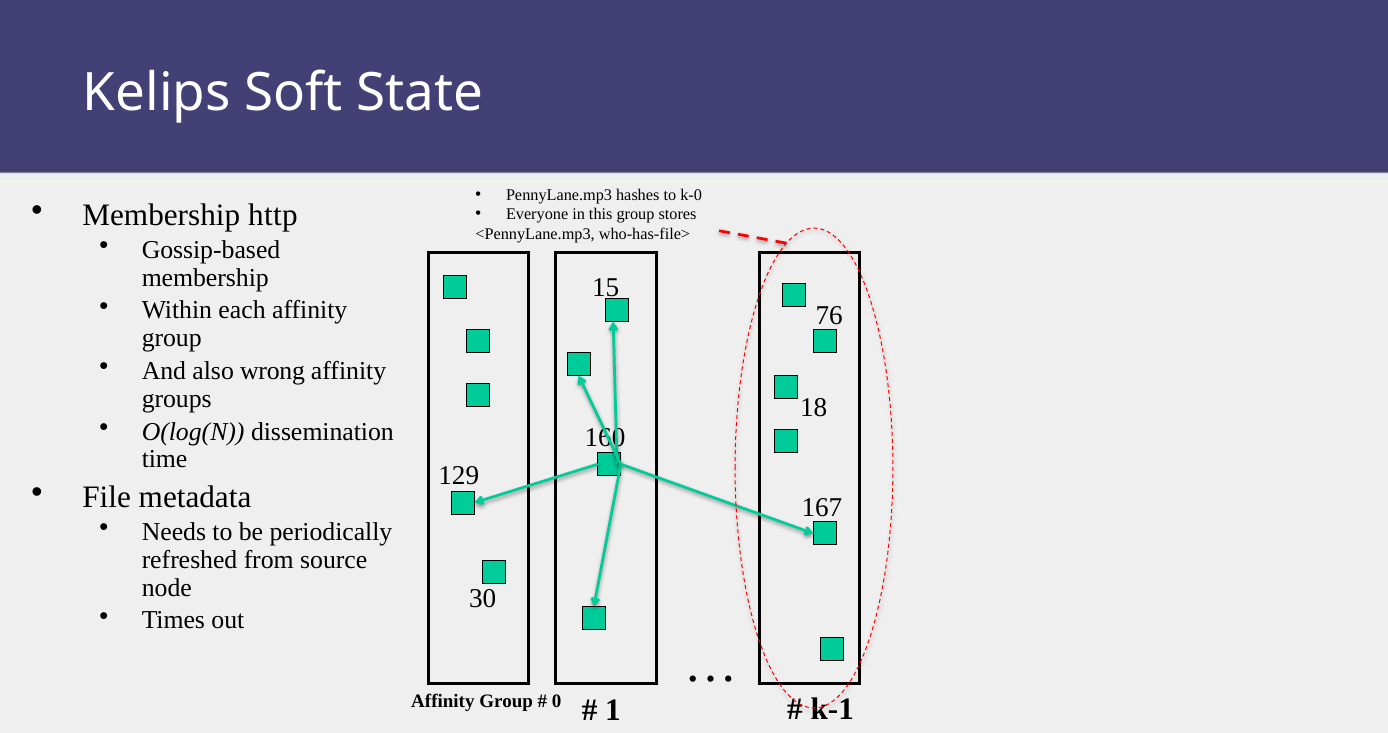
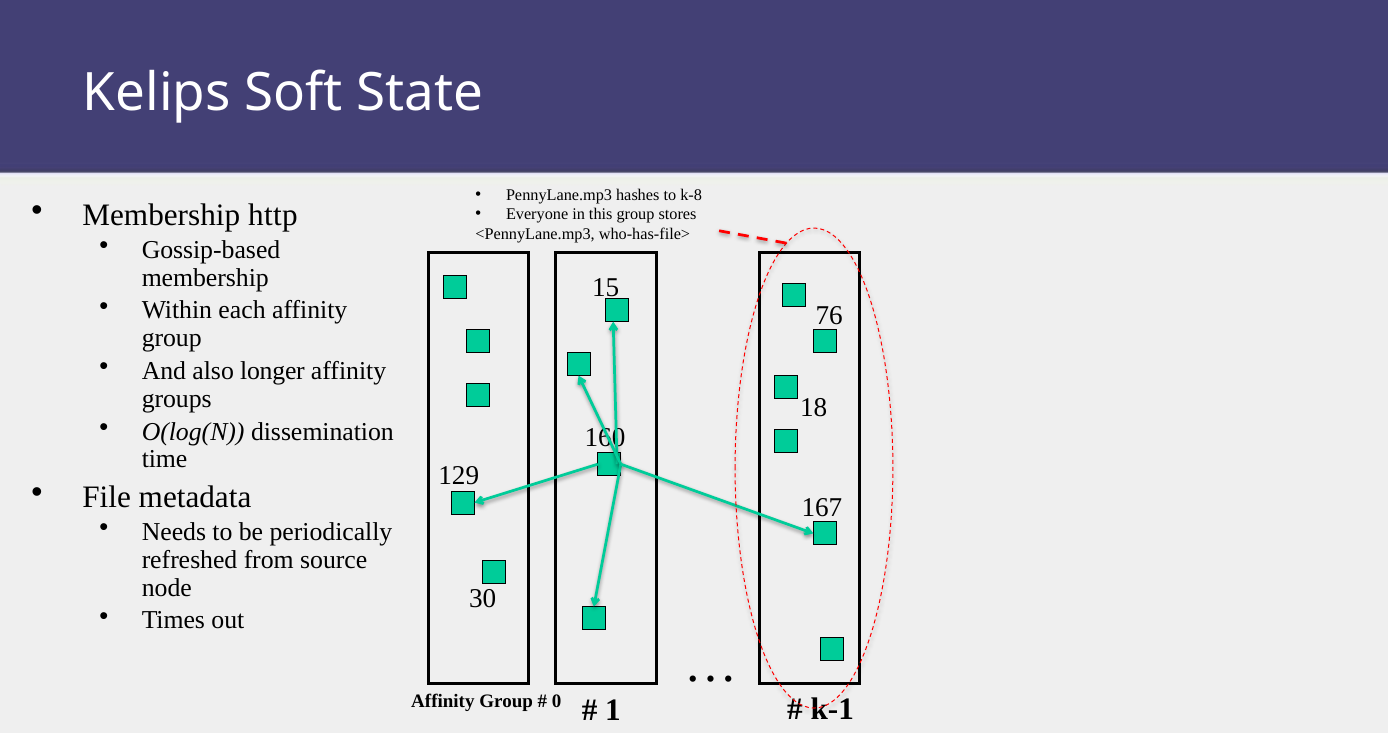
k-0: k-0 -> k-8 (691, 195)
wrong: wrong -> longer (272, 371)
